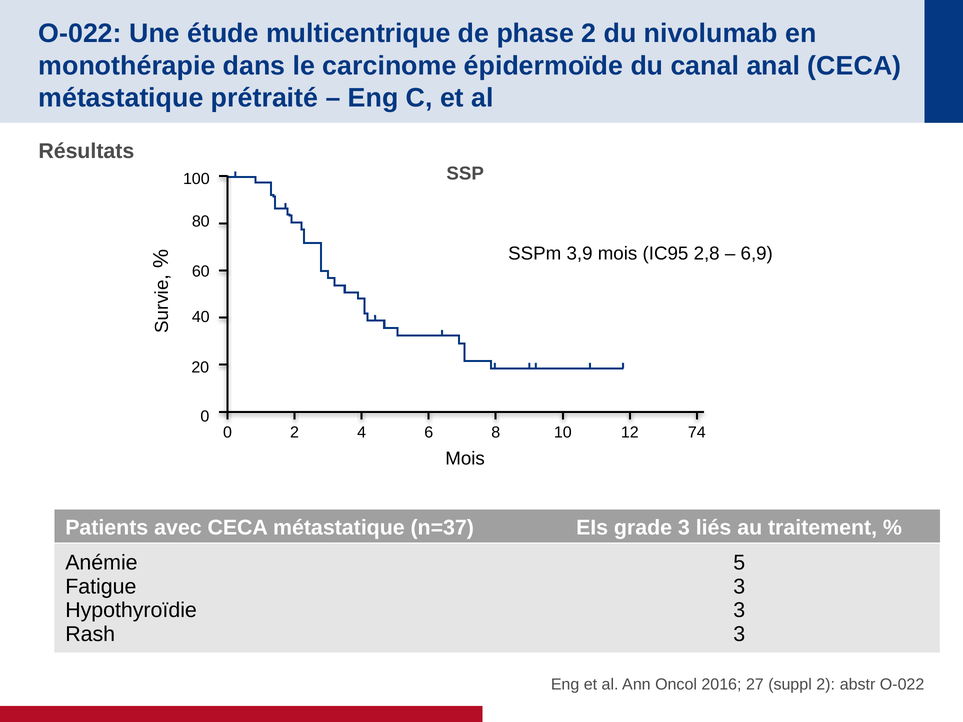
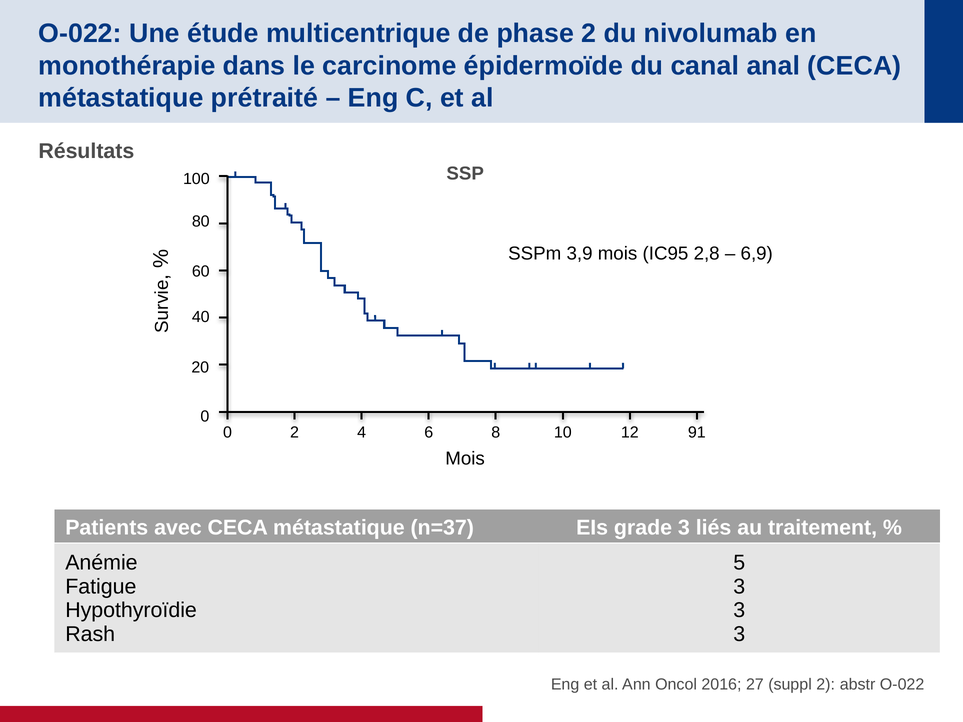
74: 74 -> 91 (697, 433)
